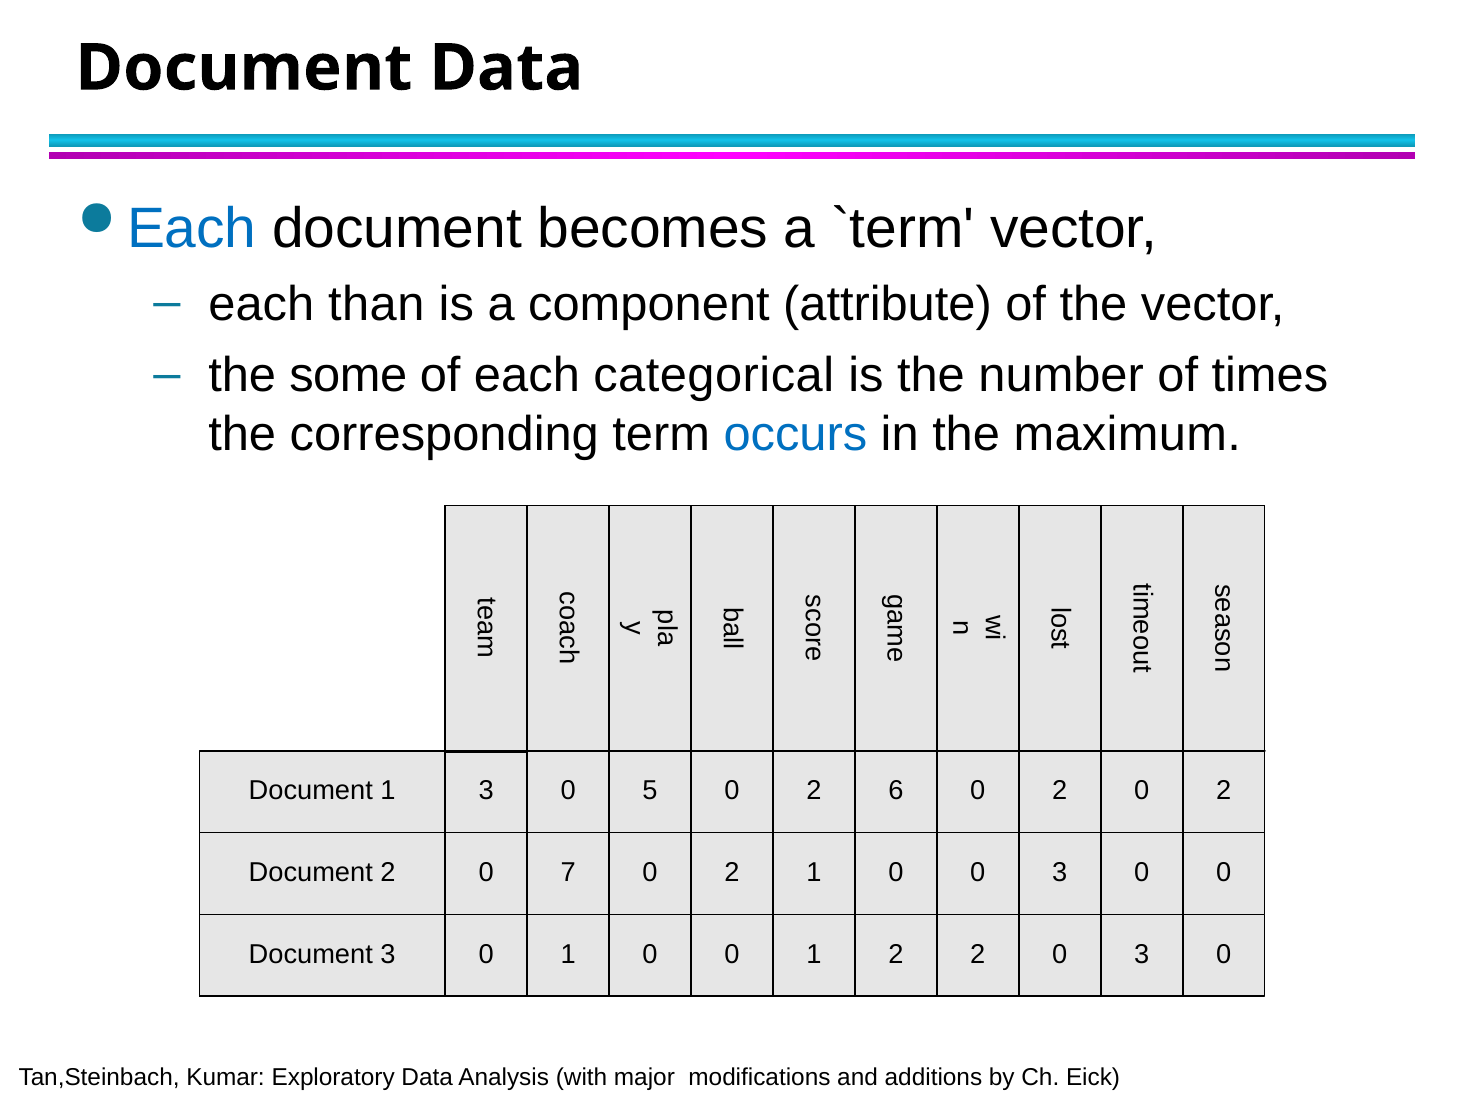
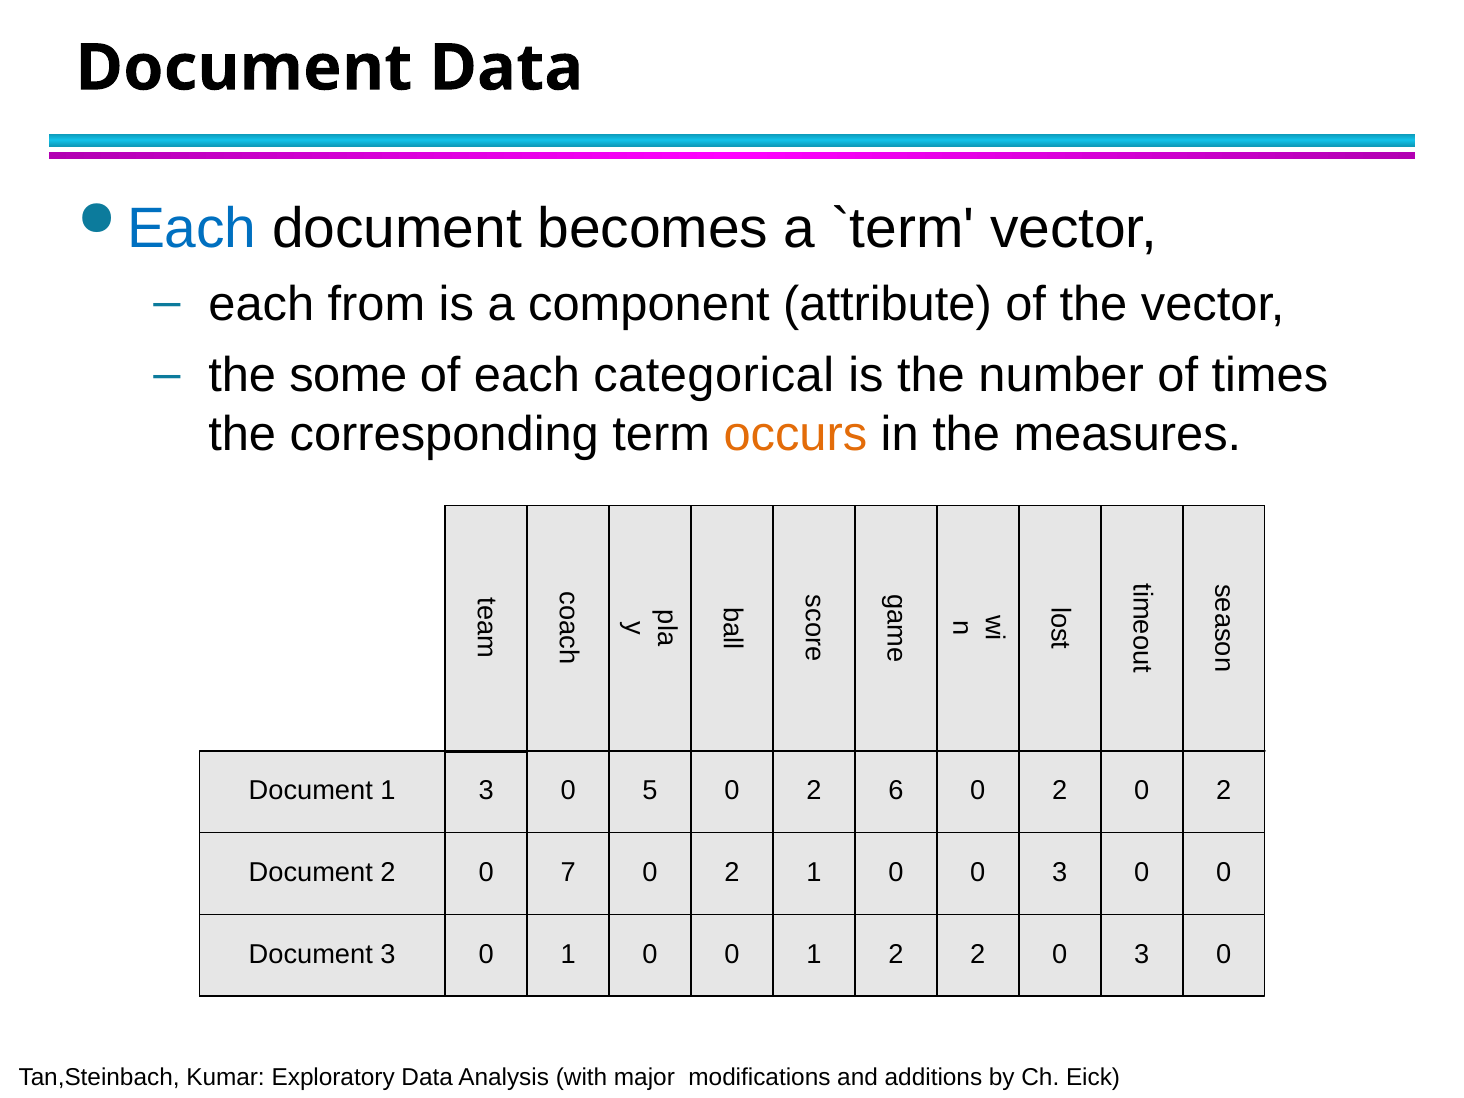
than: than -> from (376, 304)
occurs colour: blue -> orange (795, 434)
maximum: maximum -> measures (1127, 434)
